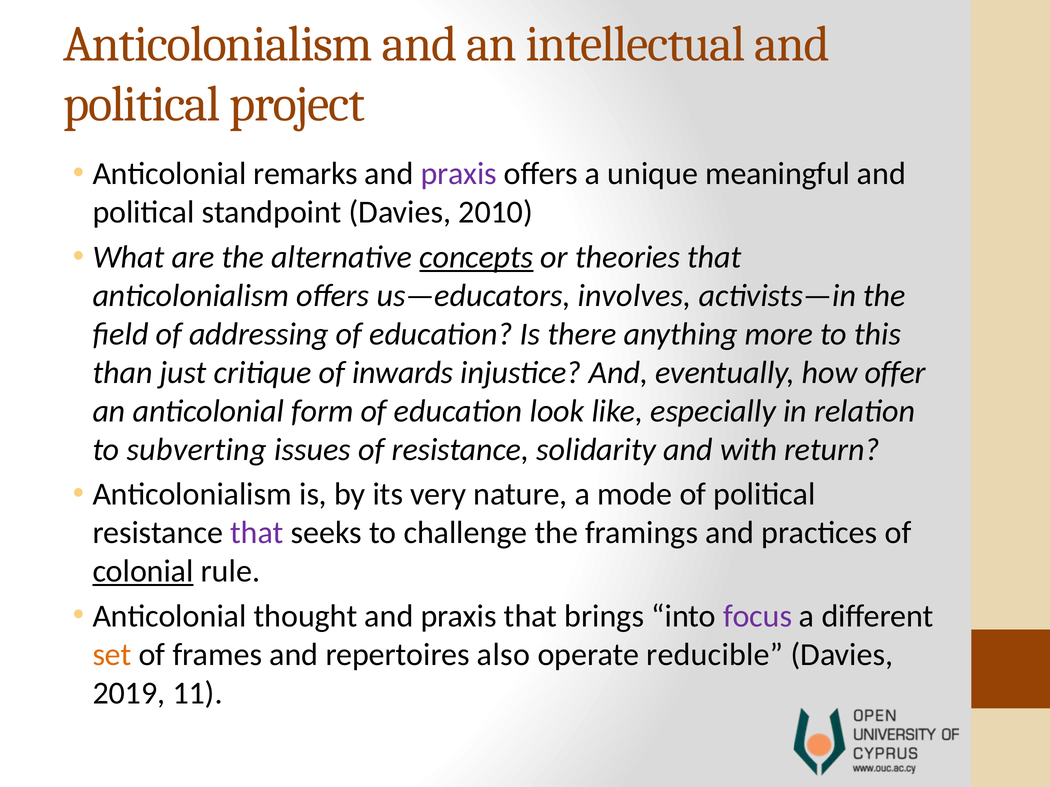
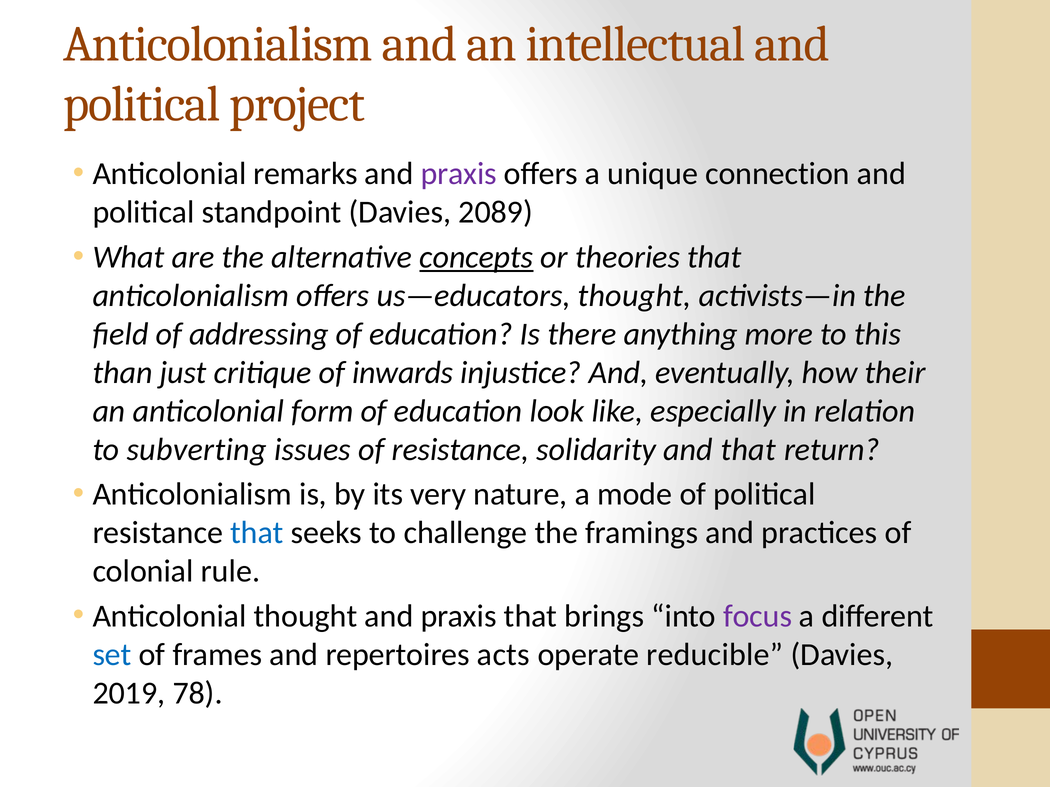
meaningful: meaningful -> connection (777, 174)
2010: 2010 -> 2089 (496, 212)
us—educators involves: involves -> thought (634, 296)
offer: offer -> their (895, 373)
and with: with -> that (748, 450)
that colour: purple -> blue (257, 533)
colonial underline: present -> none (143, 572)
set colour: orange -> blue (112, 655)
also: also -> acts (503, 655)
11: 11 -> 78 (198, 693)
